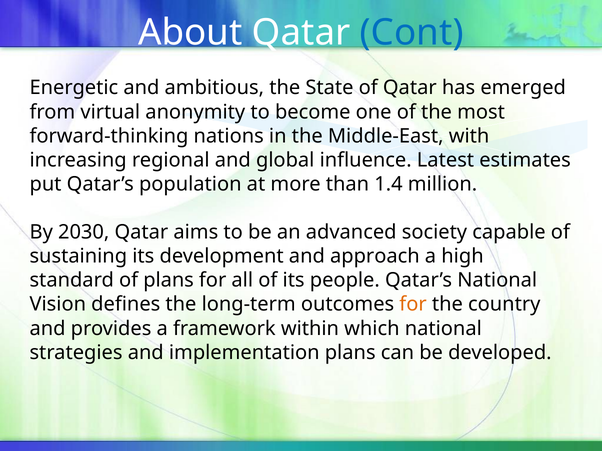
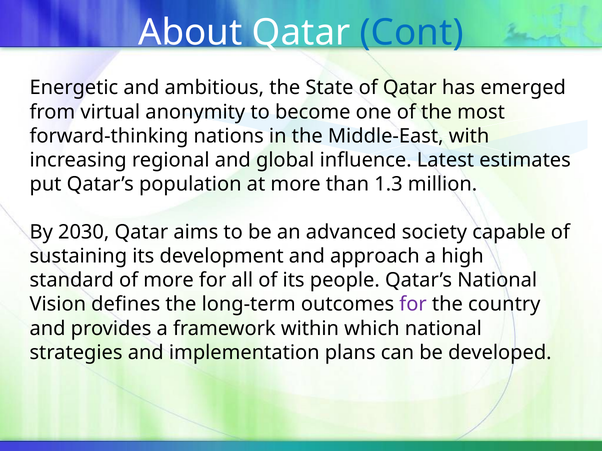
1.4: 1.4 -> 1.3 (388, 184)
of plans: plans -> more (169, 281)
for colour: orange -> purple (413, 305)
